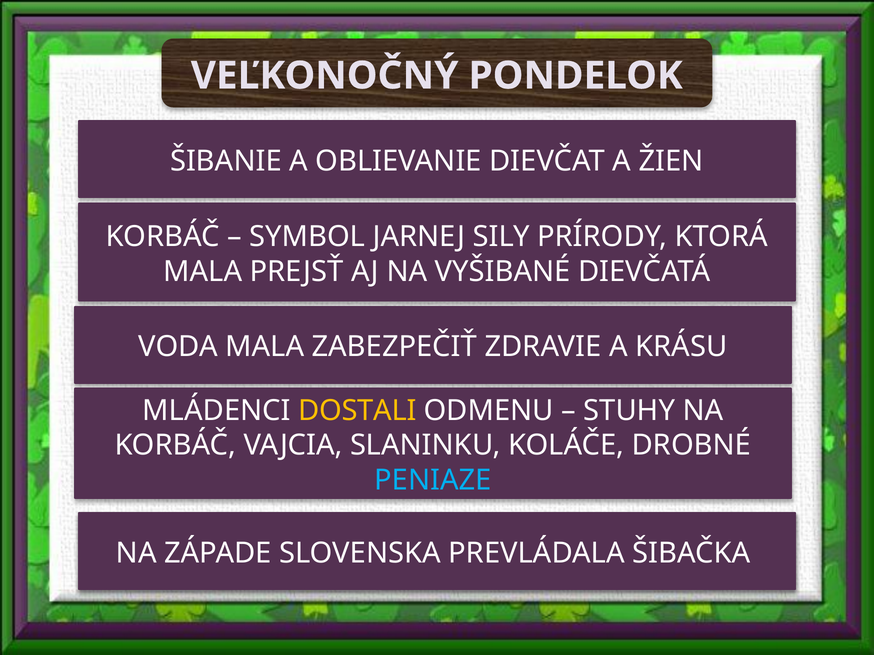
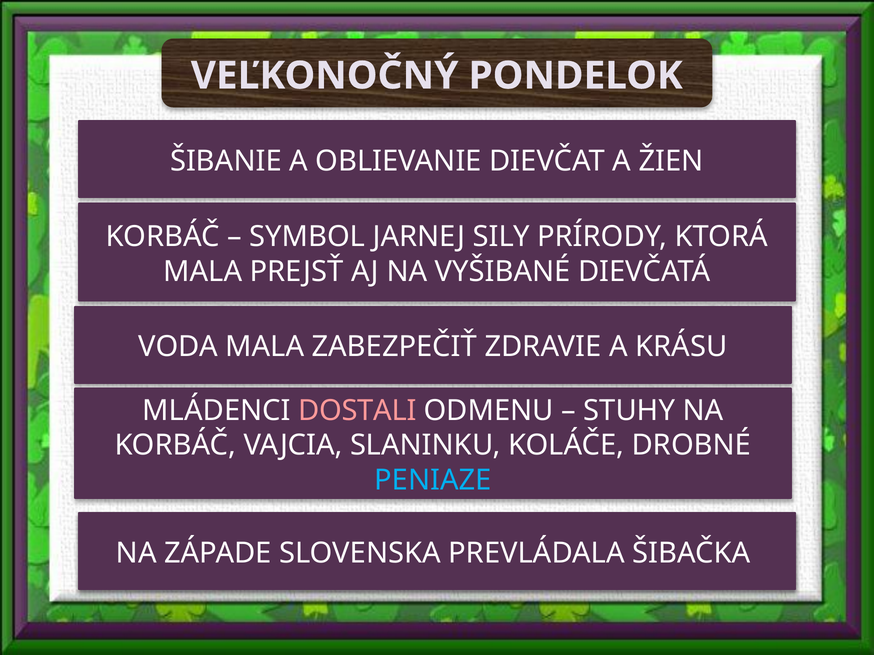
DOSTALI colour: yellow -> pink (357, 411)
